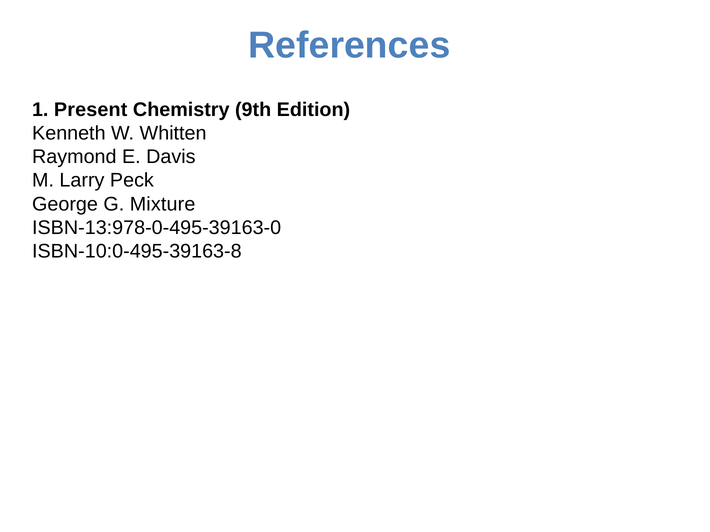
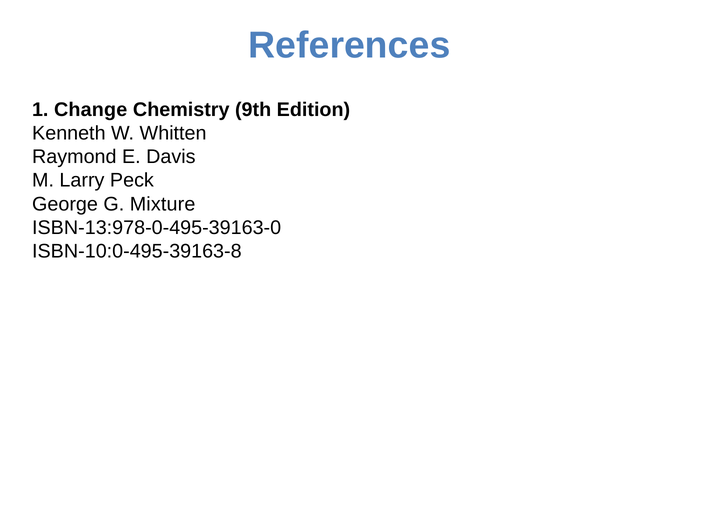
Present: Present -> Change (91, 110)
